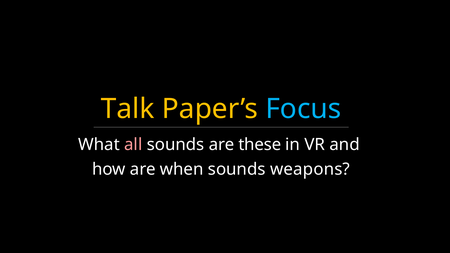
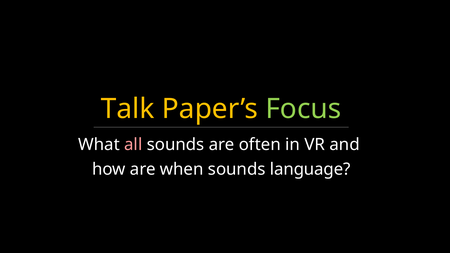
Focus colour: light blue -> light green (303, 109)
these: these -> often (260, 145)
weapons: weapons -> language (310, 169)
